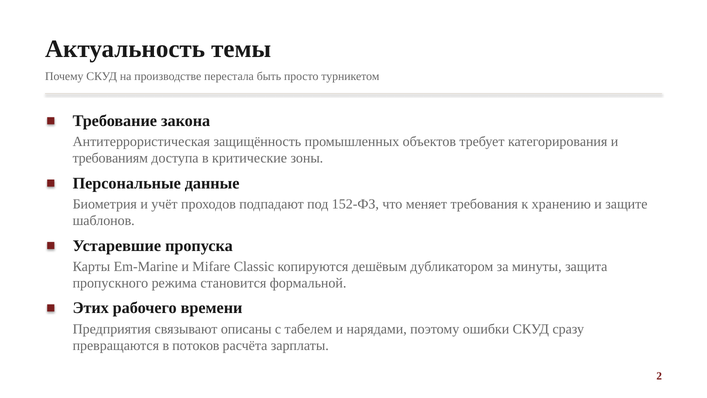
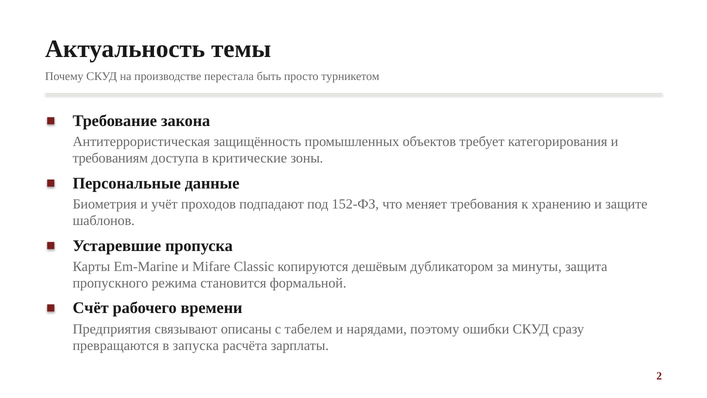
Этих: Этих -> Счёт (91, 308)
потоков: потоков -> запуска (196, 345)
